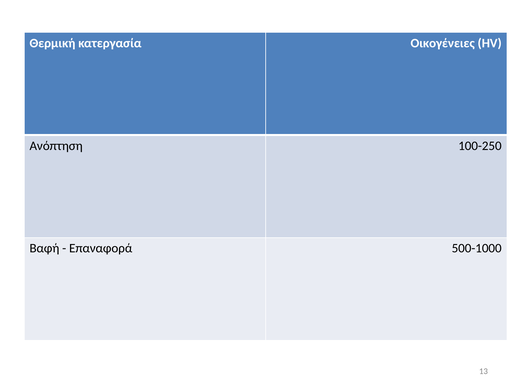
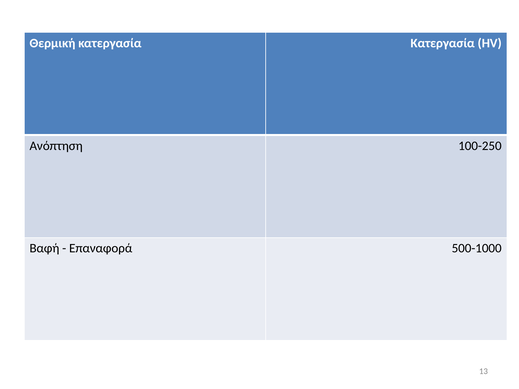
κατεργασία Οικογένειες: Οικογένειες -> Κατεργασία (443, 43)
